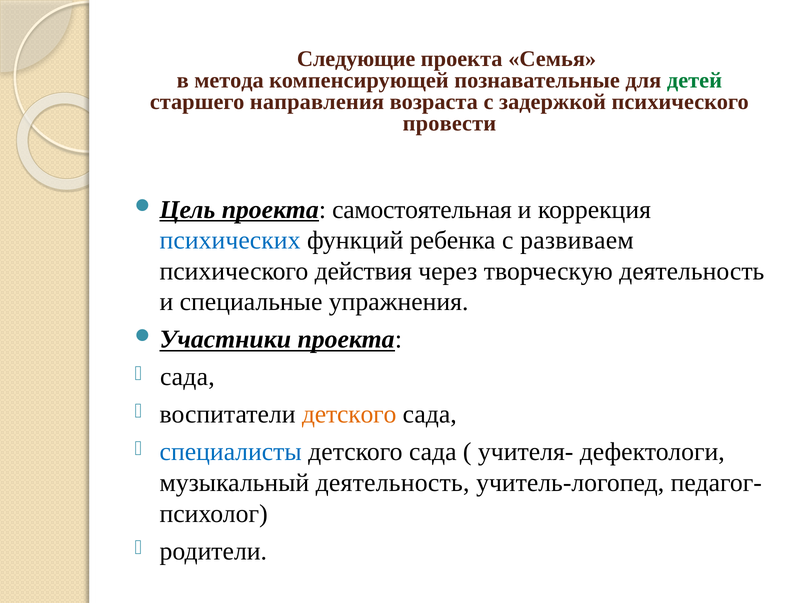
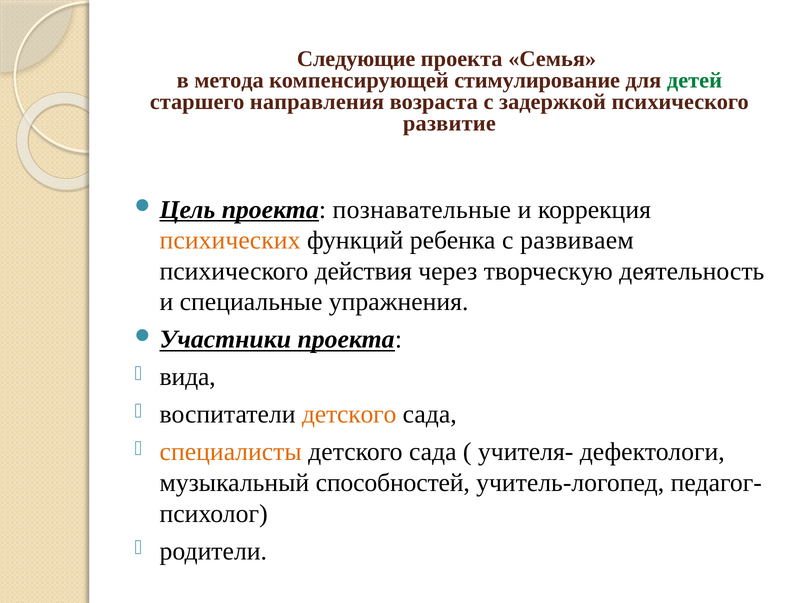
познавательные: познавательные -> стимулирование (537, 81)
провести: провести -> развитие (449, 124)
самостоятельная: самостоятельная -> познавательные (422, 210)
психических colour: blue -> orange (230, 241)
сада: сада -> вида (188, 377)
специалисты colour: blue -> orange (231, 453)
музыкальный деятельность: деятельность -> способностей (393, 483)
